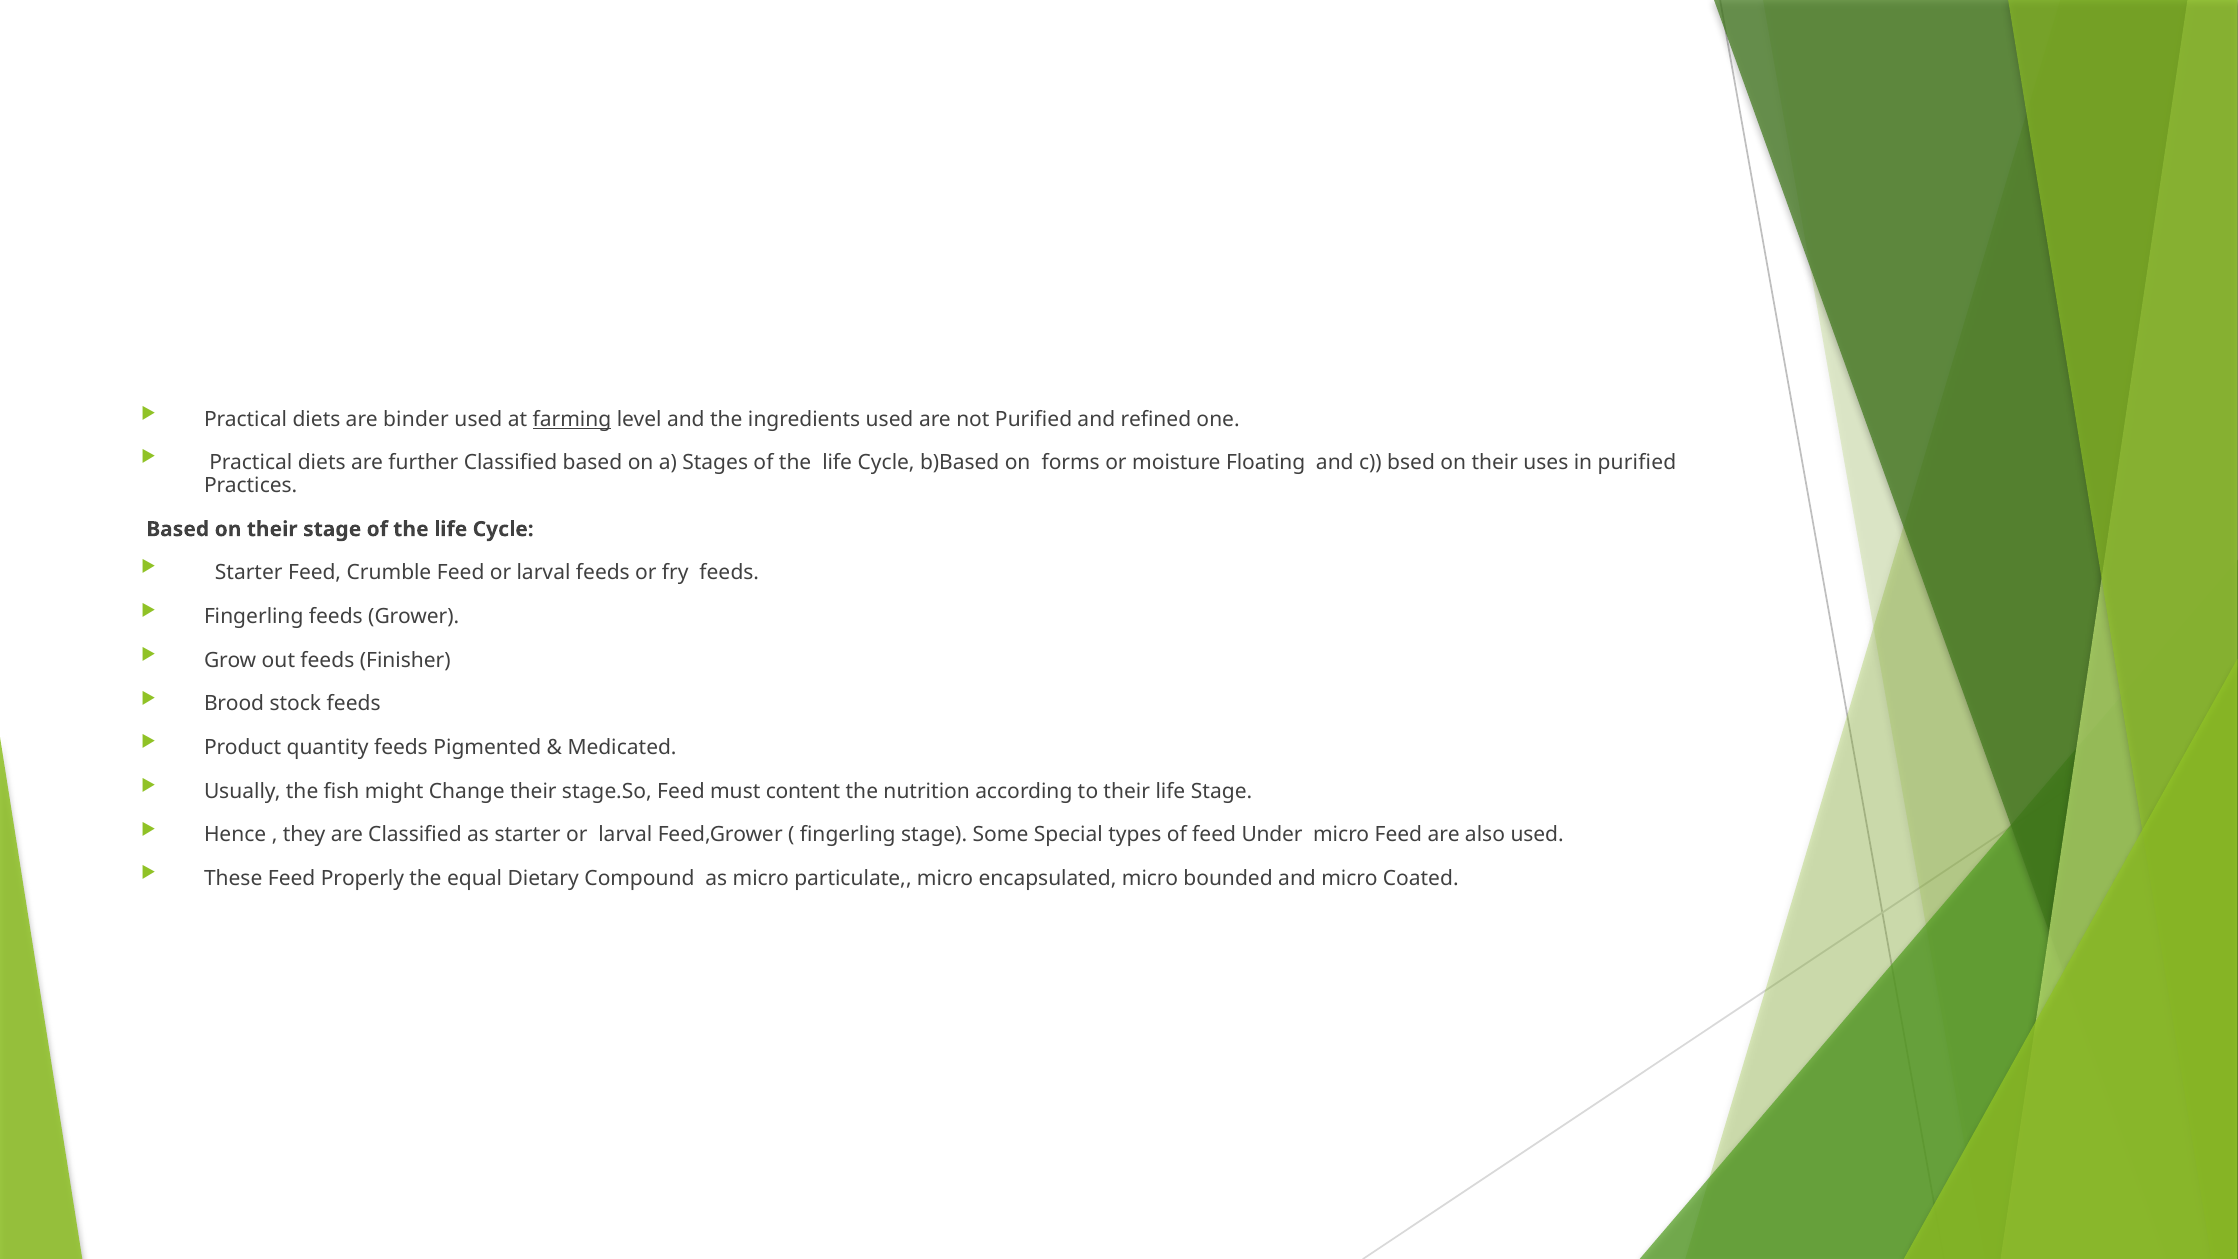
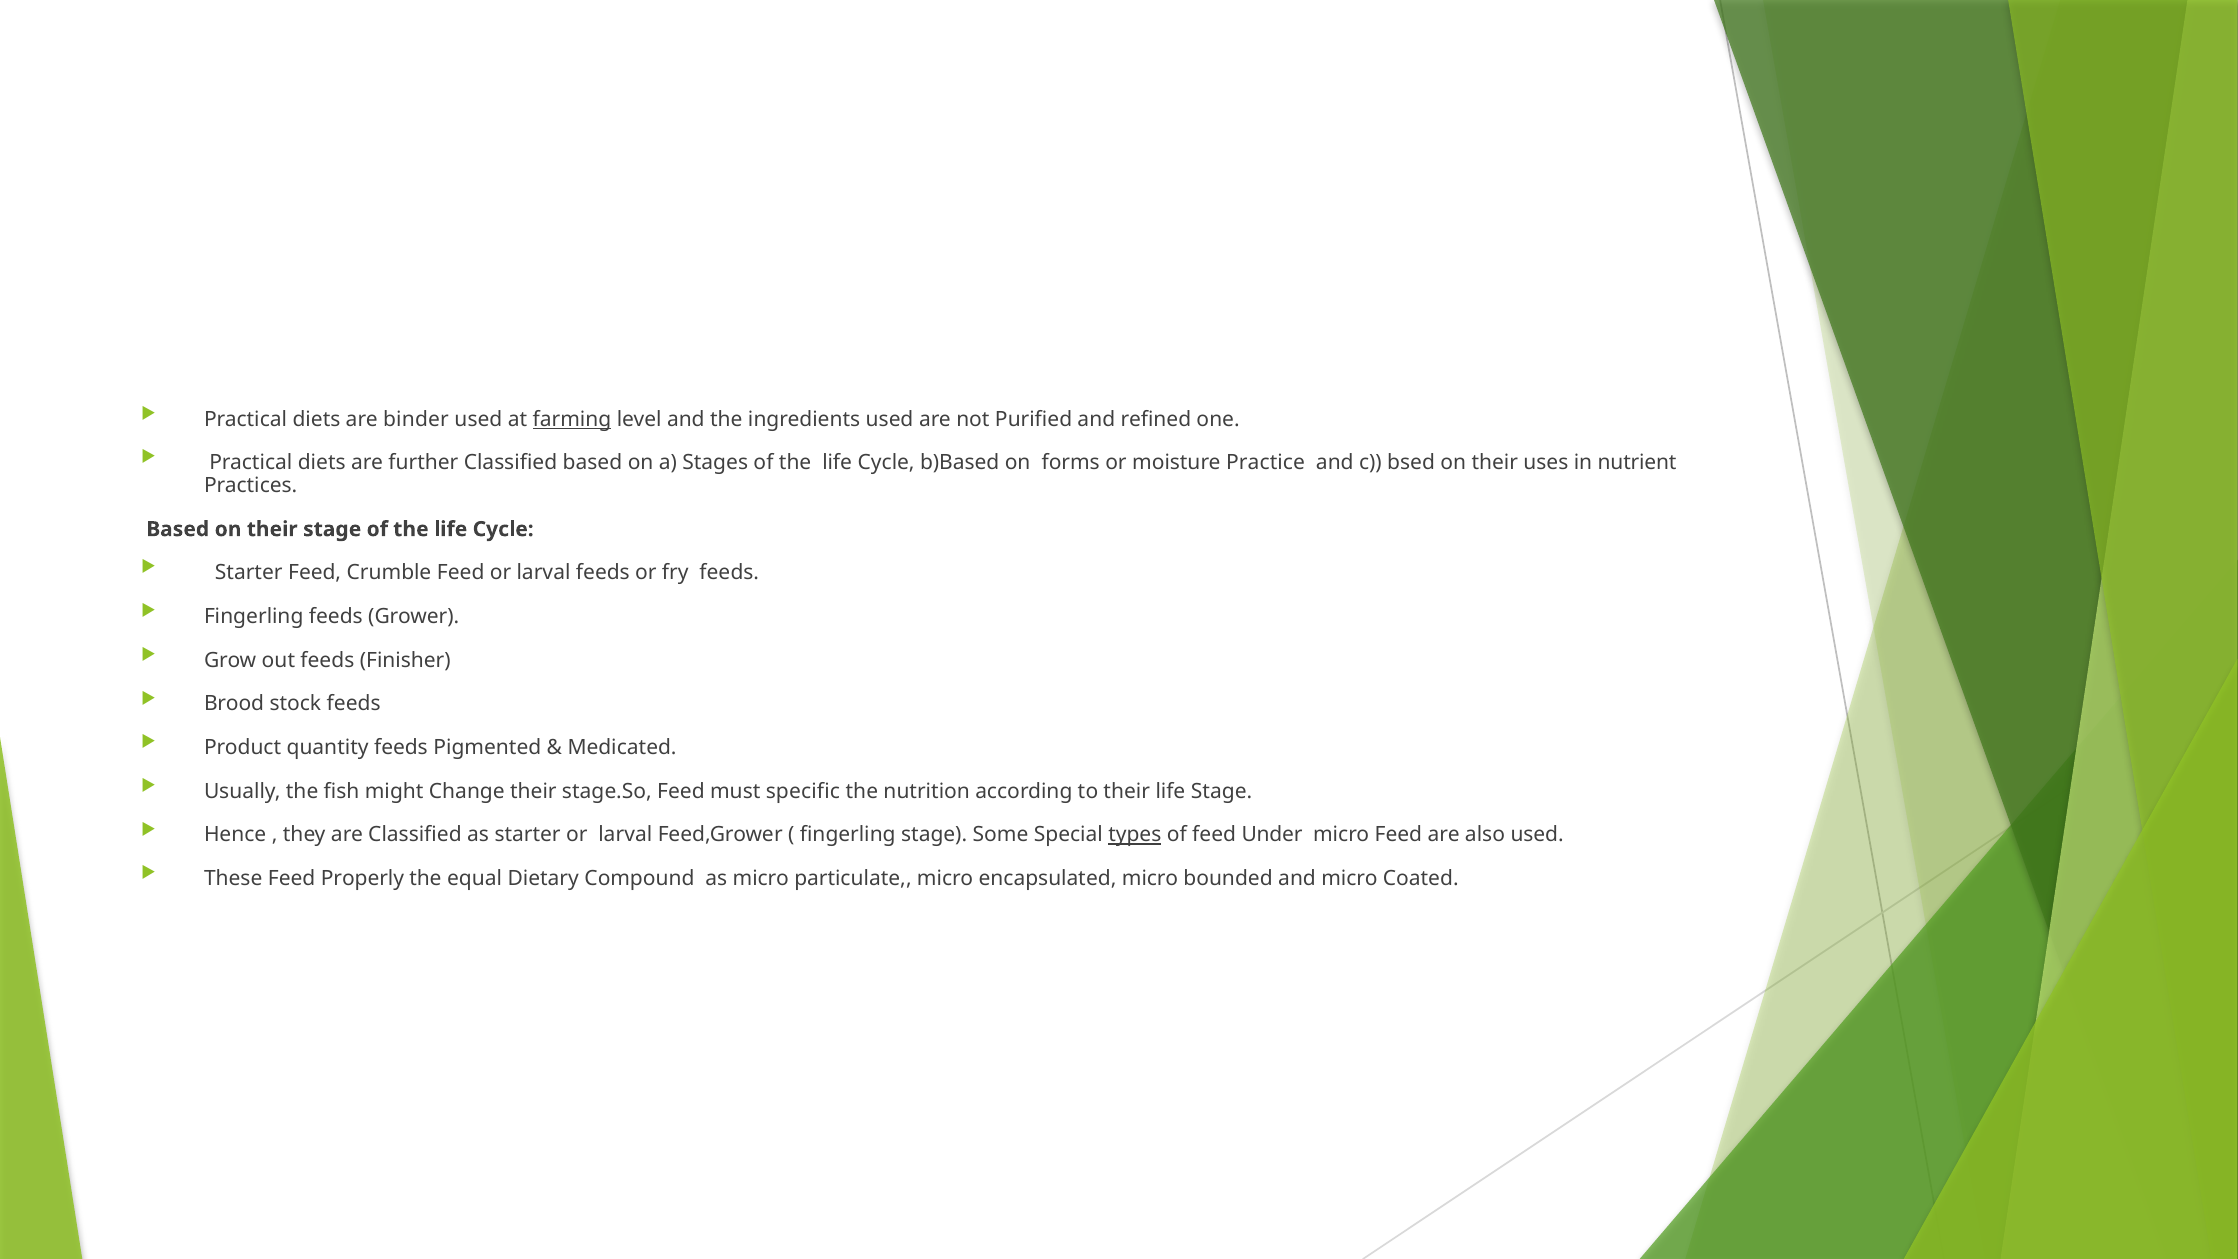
Floating: Floating -> Practice (1266, 463)
in purified: purified -> nutrient (1637, 463)
content: content -> specific (803, 791)
types underline: none -> present (1135, 835)
